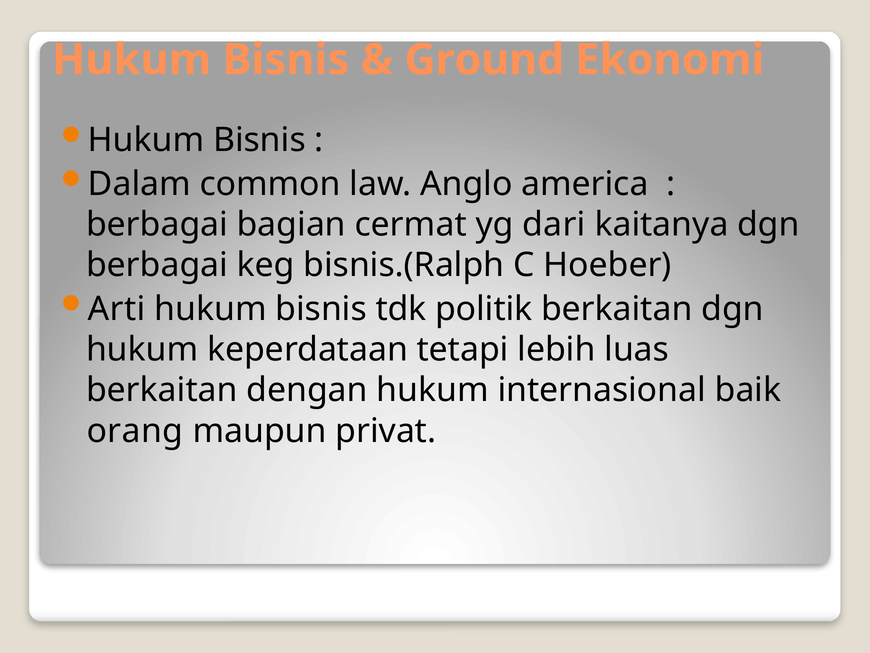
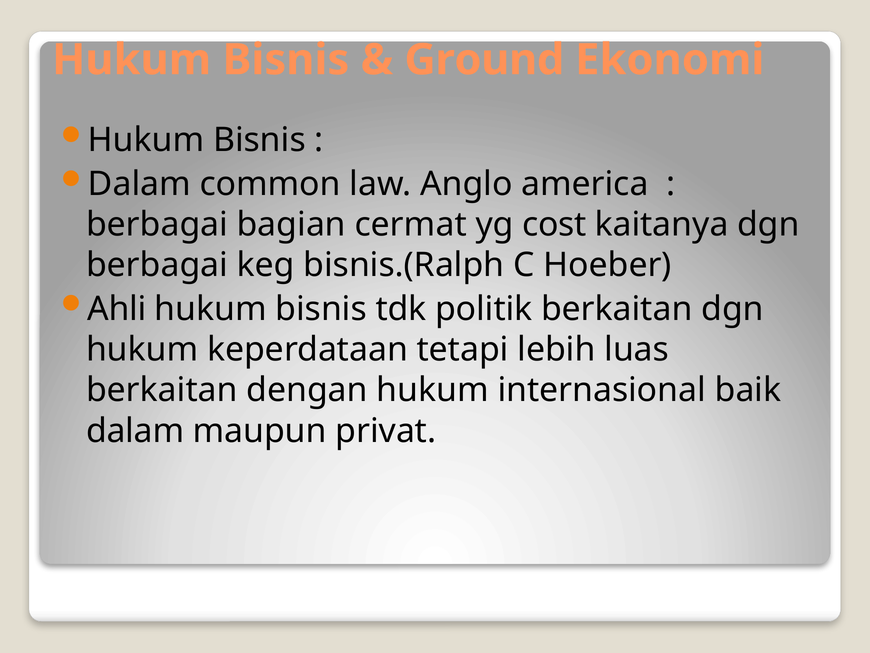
dari: dari -> cost (554, 224)
Arti: Arti -> Ahli (117, 309)
orang: orang -> dalam (135, 431)
